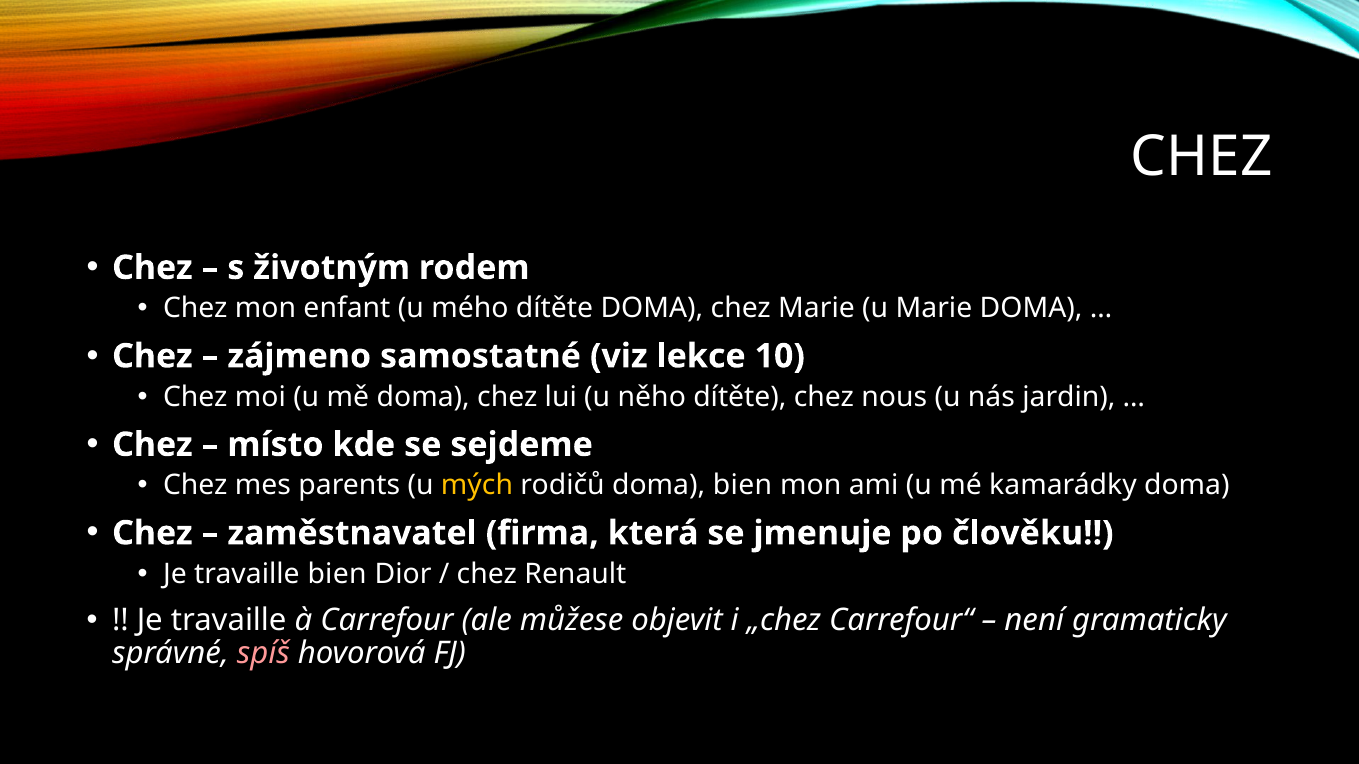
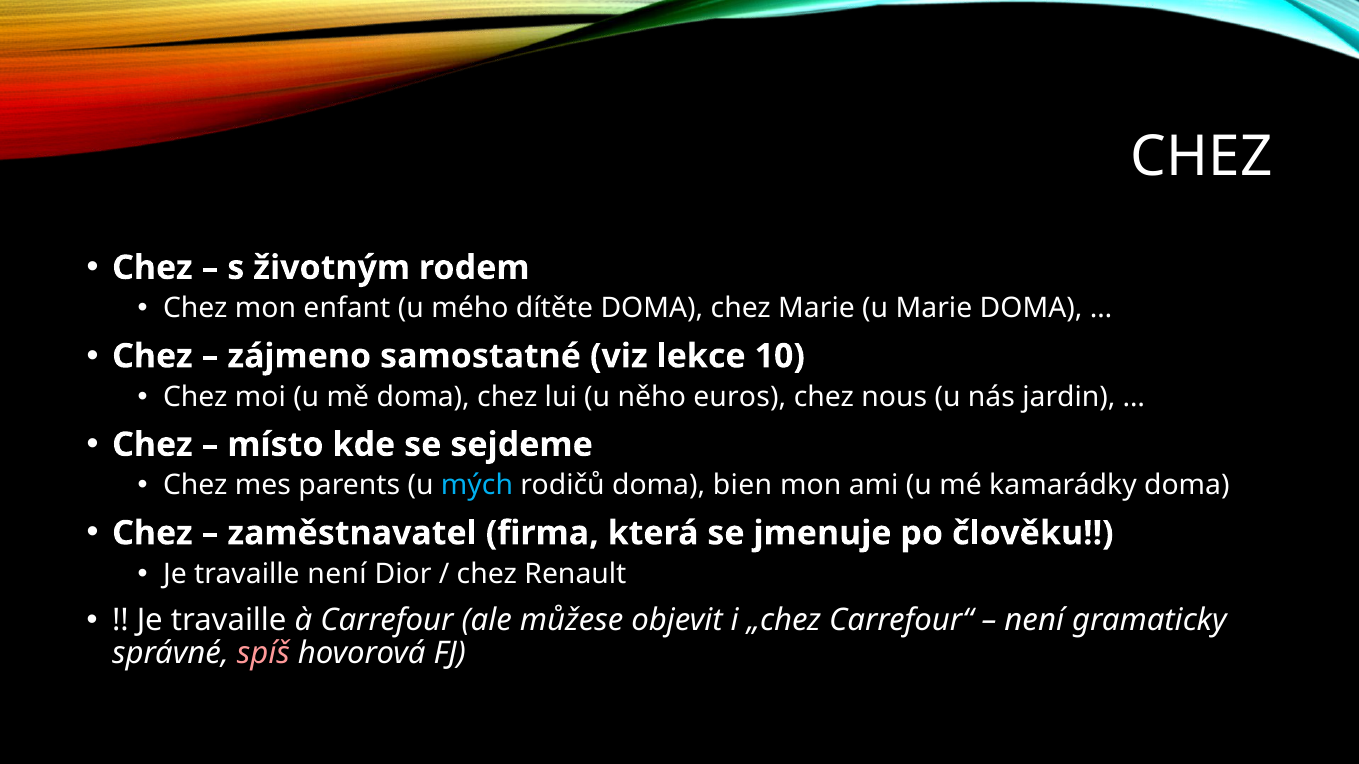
něho dítěte: dítěte -> euros (740, 397)
mých colour: yellow -> light blue (477, 486)
travaille bien: bien -> není (337, 574)
